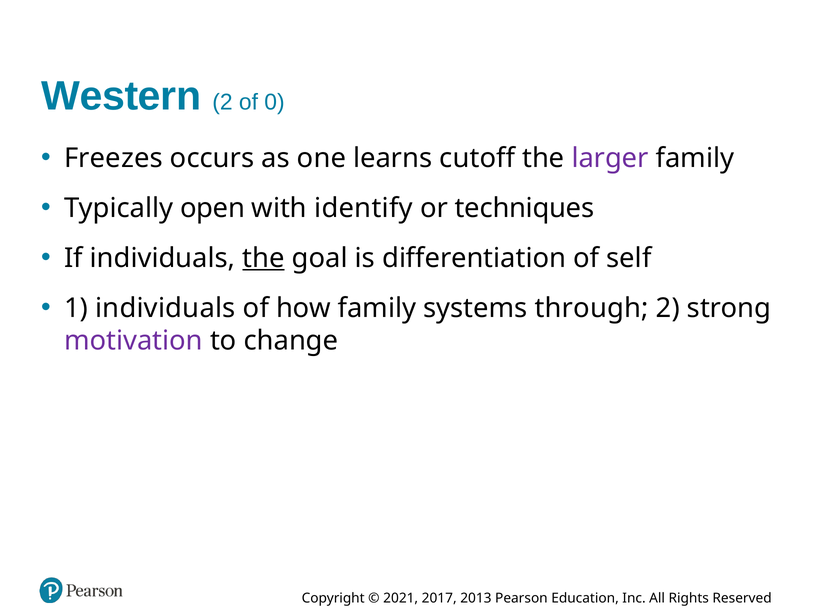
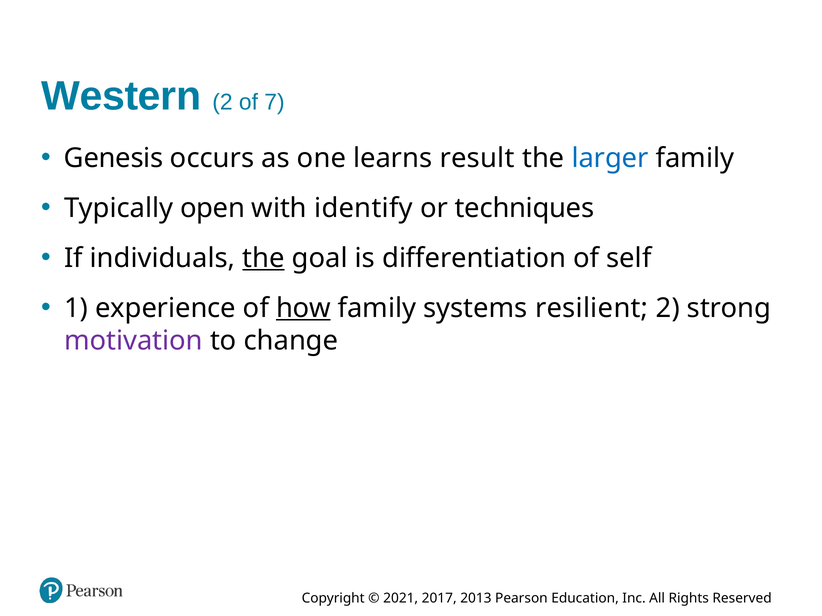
0: 0 -> 7 (275, 102)
Freezes: Freezes -> Genesis (114, 158)
cutoff: cutoff -> result (477, 158)
larger colour: purple -> blue (610, 158)
1 individuals: individuals -> experience (165, 308)
how underline: none -> present (303, 308)
through: through -> resilient (592, 308)
